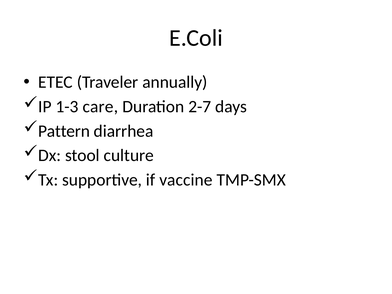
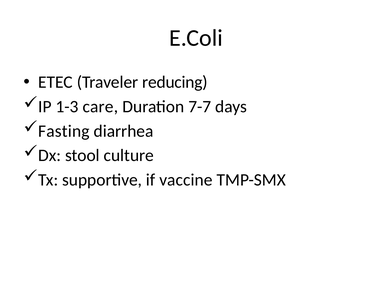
annually: annually -> reducing (175, 82)
2-7: 2-7 -> 7-7 (200, 107)
Pattern: Pattern -> Fasting (64, 131)
